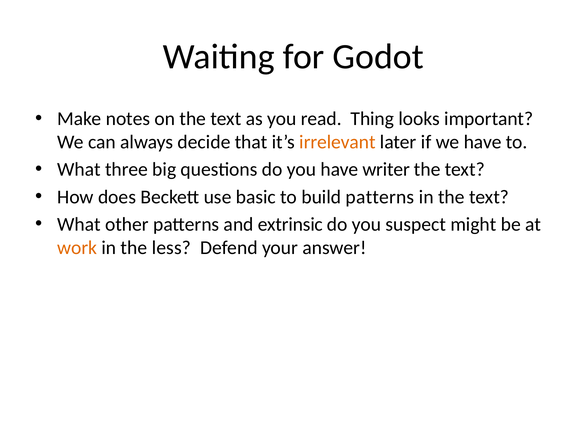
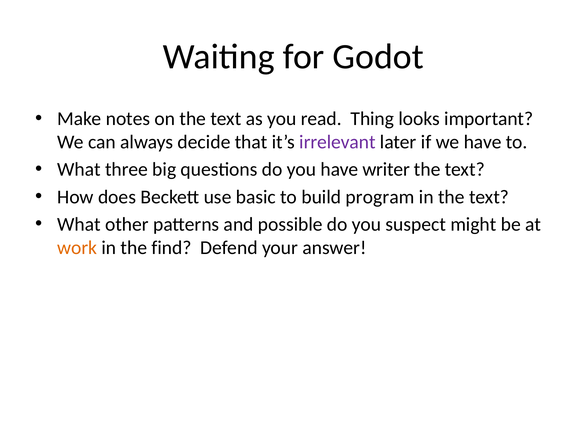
irrelevant colour: orange -> purple (337, 142)
build patterns: patterns -> program (380, 197)
extrinsic: extrinsic -> possible (290, 224)
less: less -> find (171, 248)
